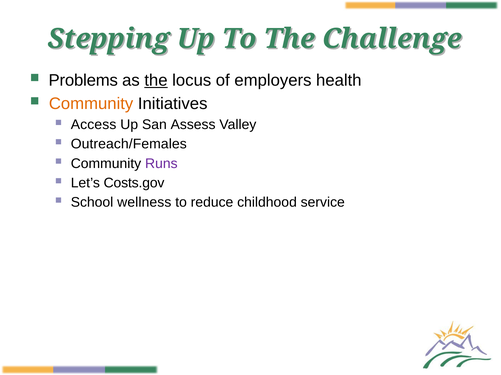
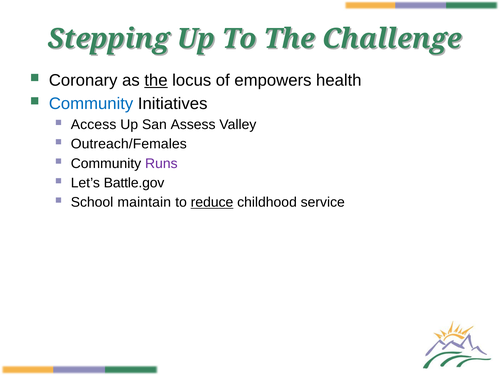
Problems: Problems -> Coronary (83, 81)
employers: employers -> empowers (273, 81)
Community colour: orange -> blue (91, 104)
Costs.gov: Costs.gov -> Battle.gov (134, 183)
wellness: wellness -> maintain (144, 203)
reduce underline: none -> present (212, 203)
